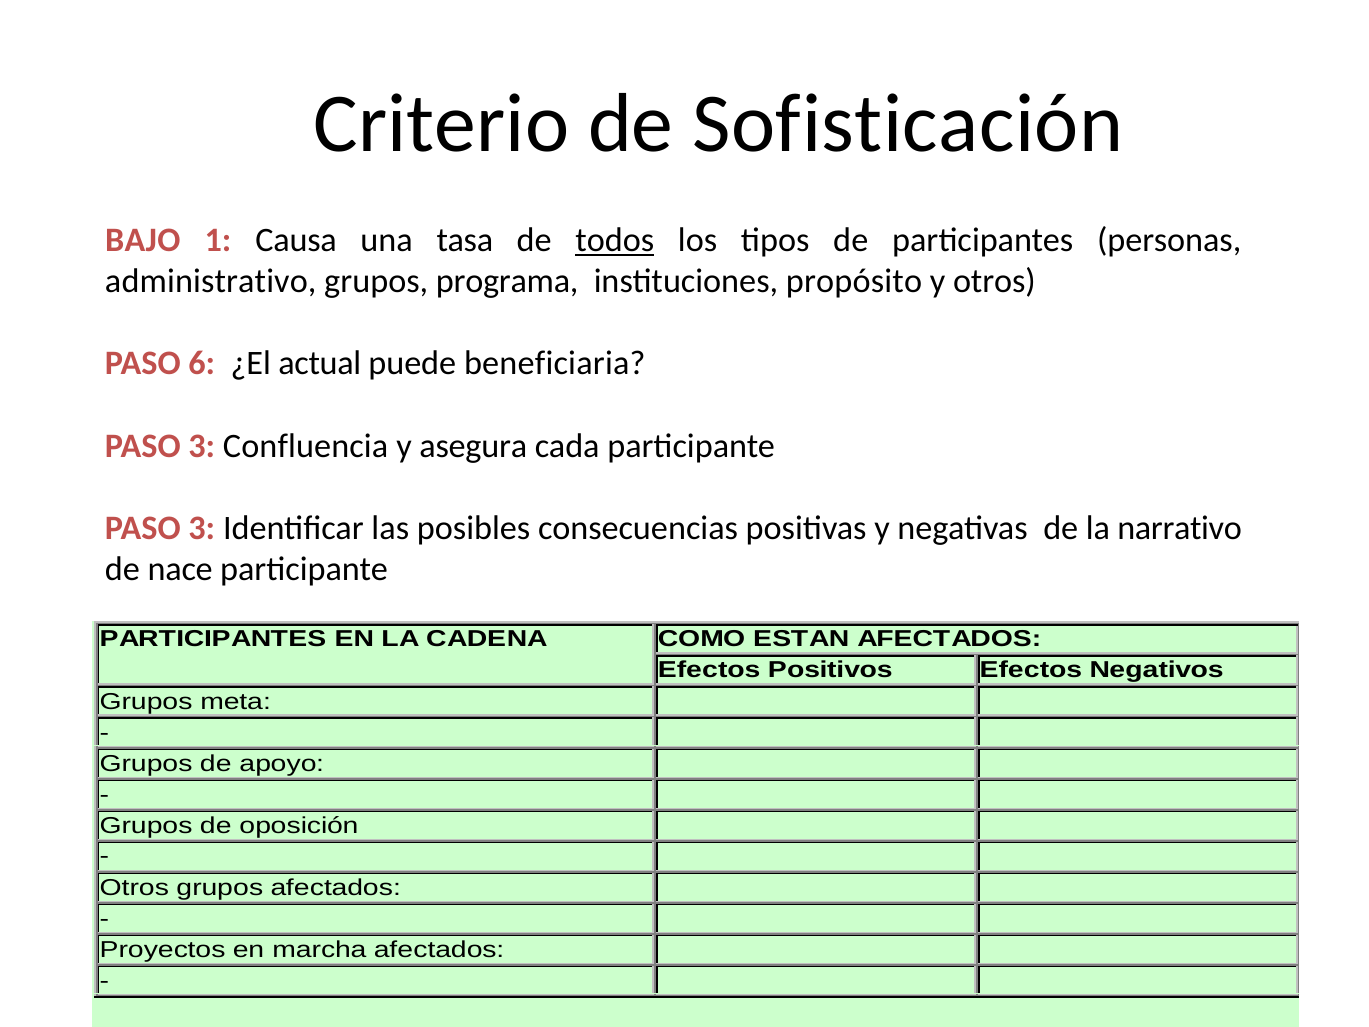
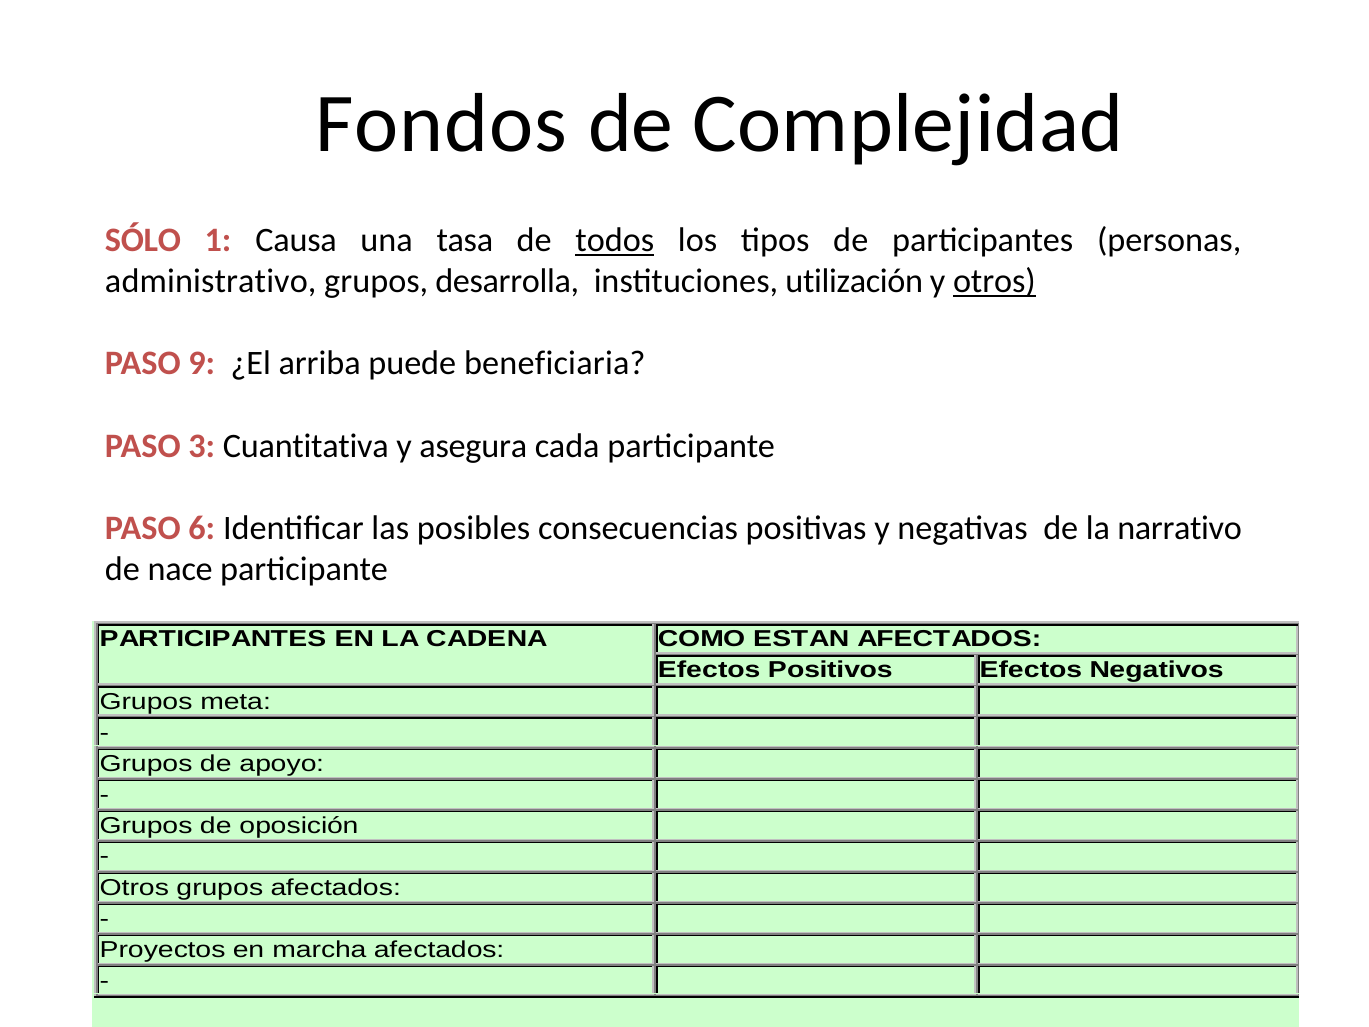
Criterio: Criterio -> Fondos (441, 124)
Sofisticación: Sofisticación -> Complejidad (908, 124)
BAJO: BAJO -> SÓLO (143, 240)
programa: programa -> desarrolla (507, 281)
propósito: propósito -> utilización (854, 281)
otros underline: none -> present (994, 281)
6: 6 -> 9 (202, 364)
actual: actual -> arriba (320, 364)
Confluencia: Confluencia -> Cuantitativa (306, 446)
3: 3 -> 6 (202, 528)
